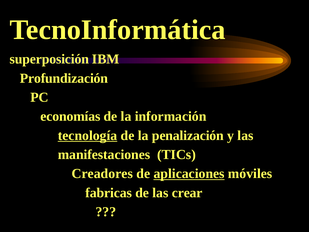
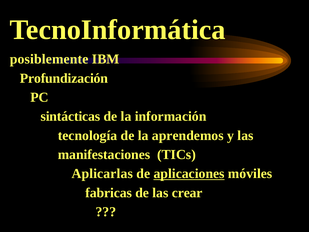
superposición: superposición -> posiblemente (49, 59)
economías: economías -> sintácticas (70, 116)
tecnología underline: present -> none (88, 135)
penalización: penalización -> aprendemos (188, 135)
Creadores: Creadores -> Aplicarlas (102, 173)
